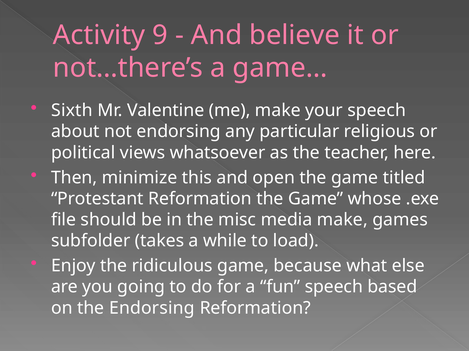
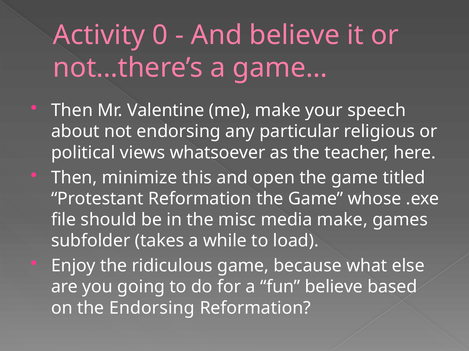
9: 9 -> 0 (160, 35)
Sixth: Sixth -> Then (72, 111)
fun speech: speech -> believe (334, 287)
